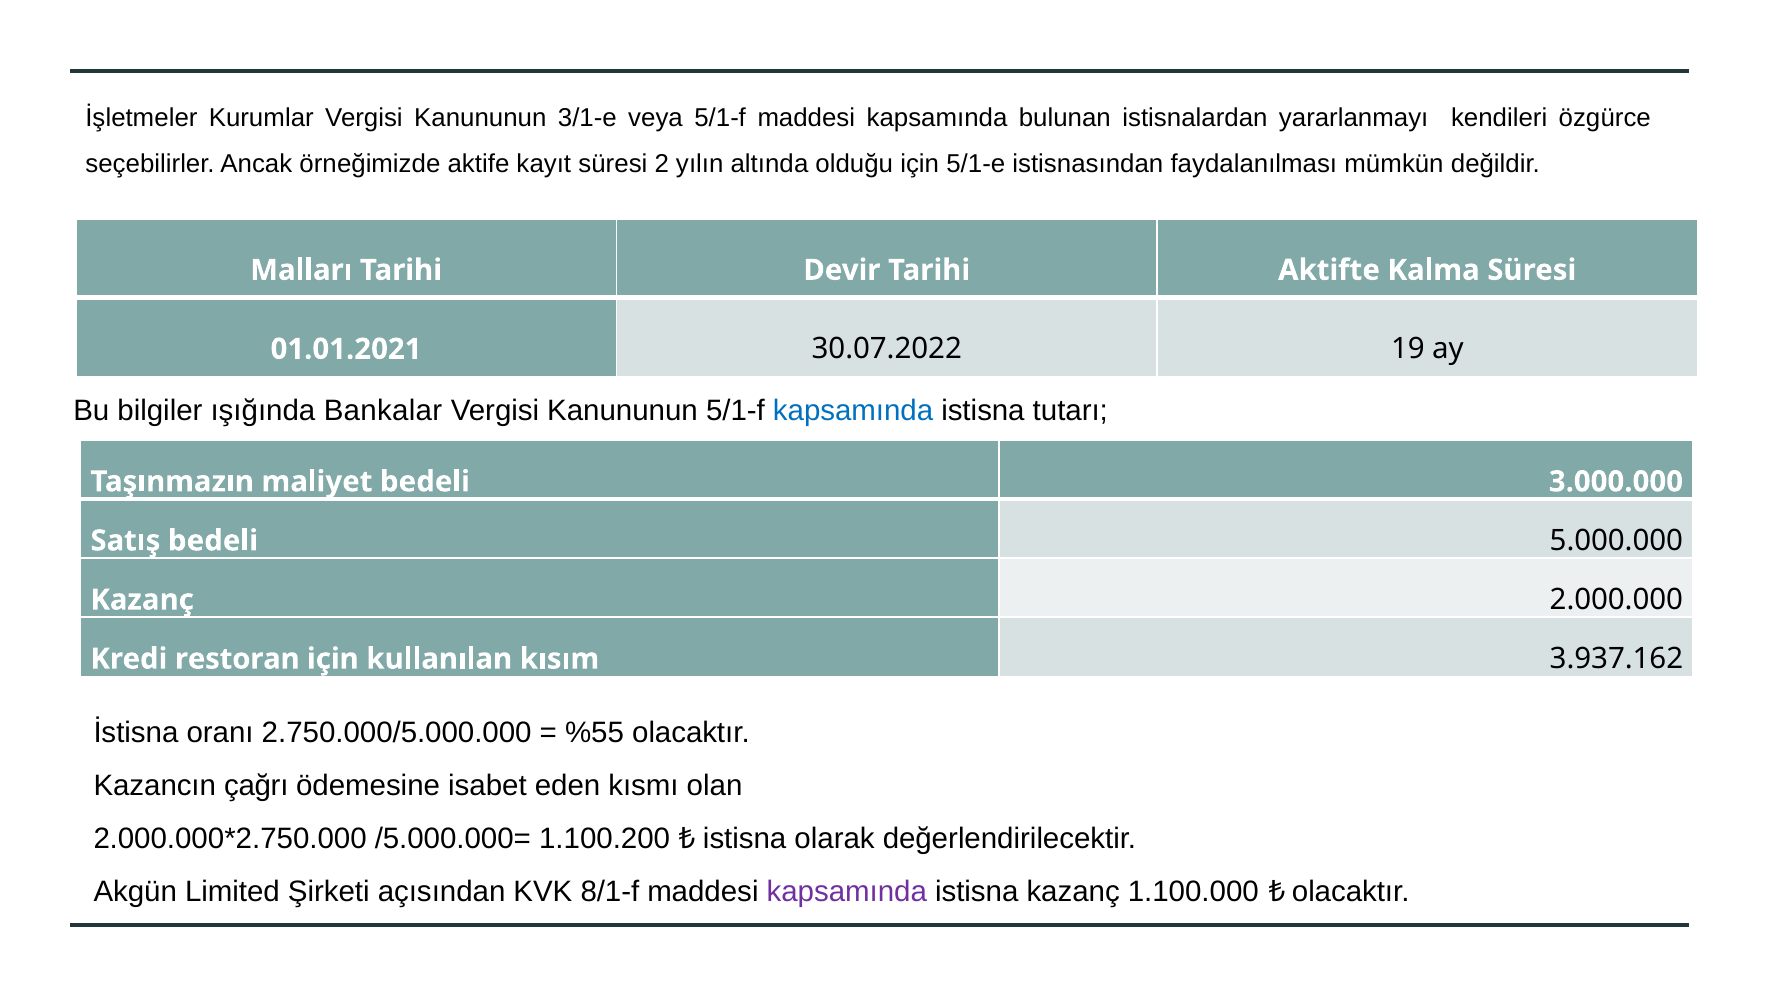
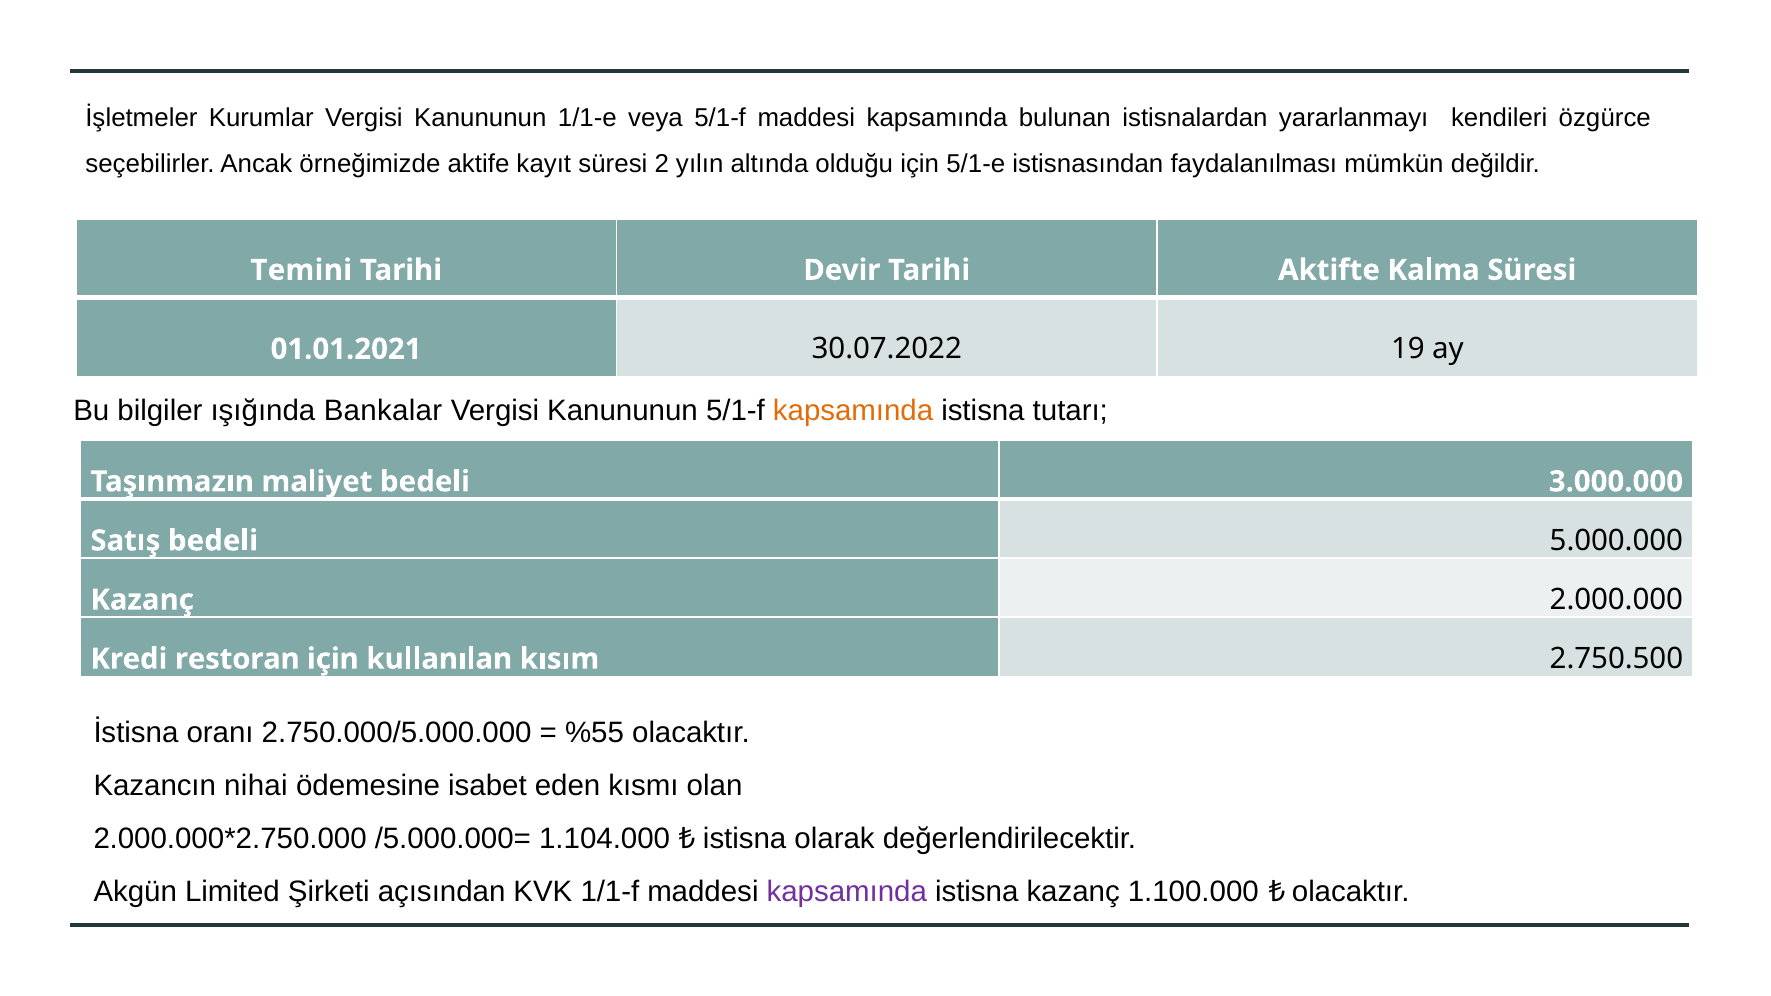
3/1-e: 3/1-e -> 1/1-e (587, 118)
Malları: Malları -> Temini (301, 270)
kapsamında colour: blue -> orange (853, 411)
3.937.162: 3.937.162 -> 2.750.500 (1616, 659)
çağrı: çağrı -> nihai (256, 786)
1.100.200: 1.100.200 -> 1.104.000 (605, 839)
8/1-f: 8/1-f -> 1/1-f (610, 892)
